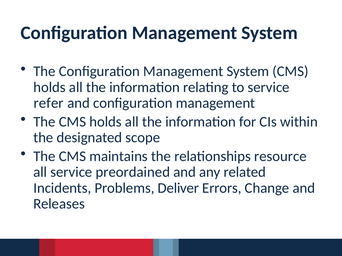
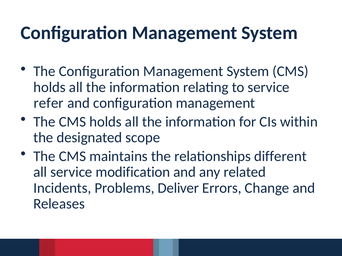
resource: resource -> different (280, 156)
preordained: preordained -> modification (133, 172)
